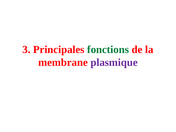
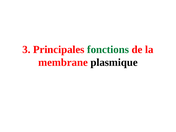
plasmique colour: purple -> black (114, 62)
